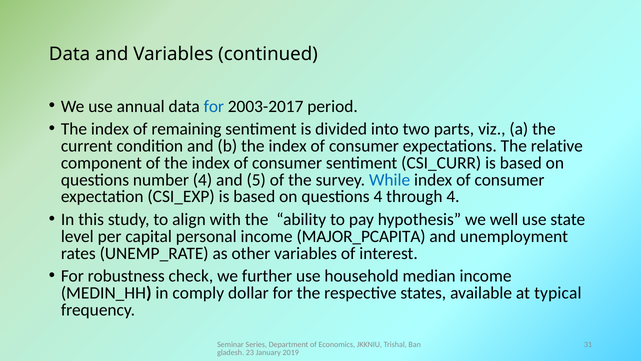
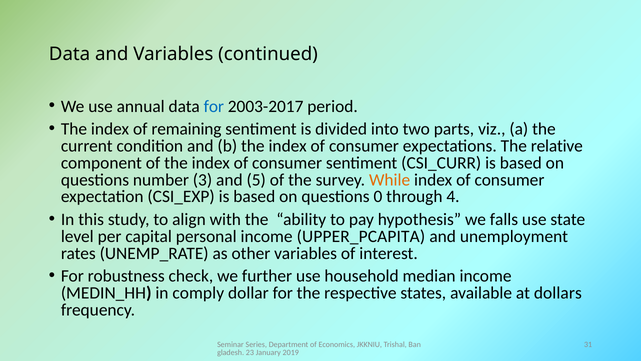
number 4: 4 -> 3 (203, 180)
While colour: blue -> orange (390, 180)
questions 4: 4 -> 0 (378, 196)
well: well -> falls (504, 219)
MAJOR_PCAPITA: MAJOR_PCAPITA -> UPPER_PCAPITA (361, 236)
typical: typical -> dollars (558, 293)
